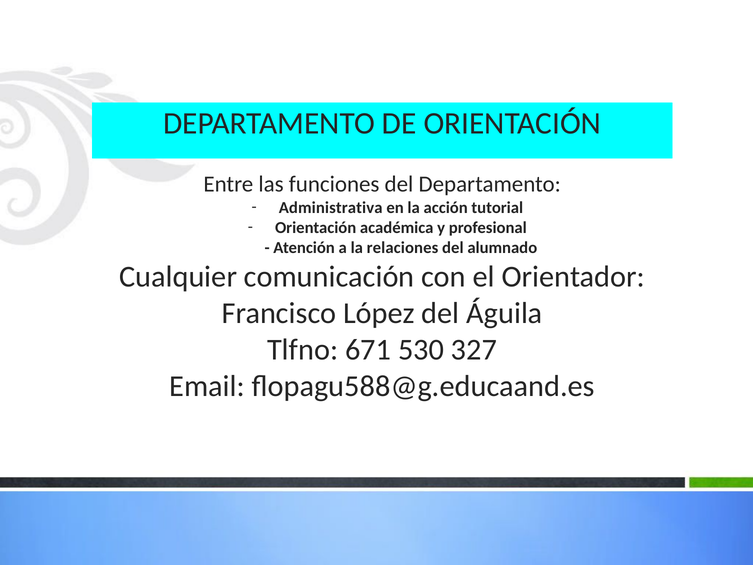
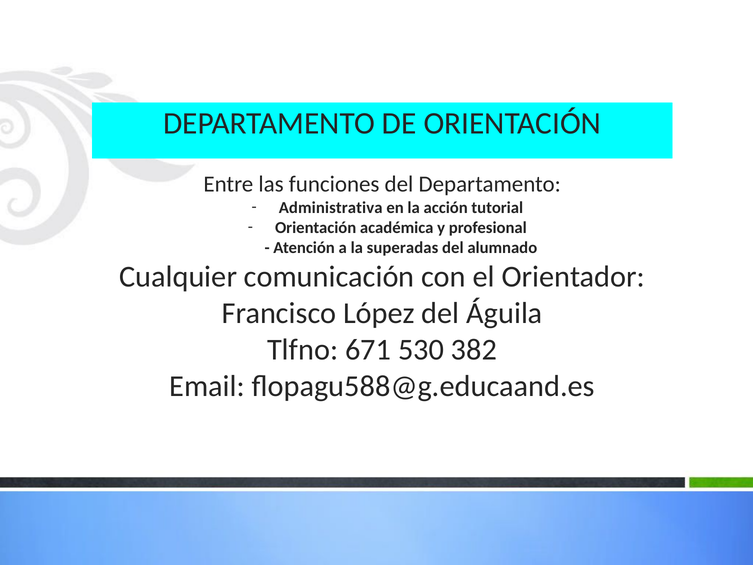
relaciones: relaciones -> superadas (402, 248)
327: 327 -> 382 (474, 350)
